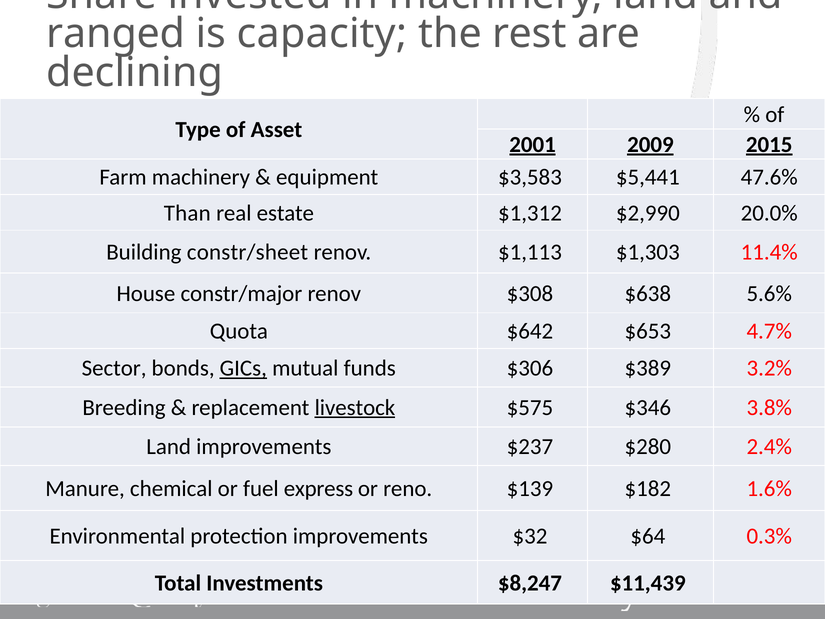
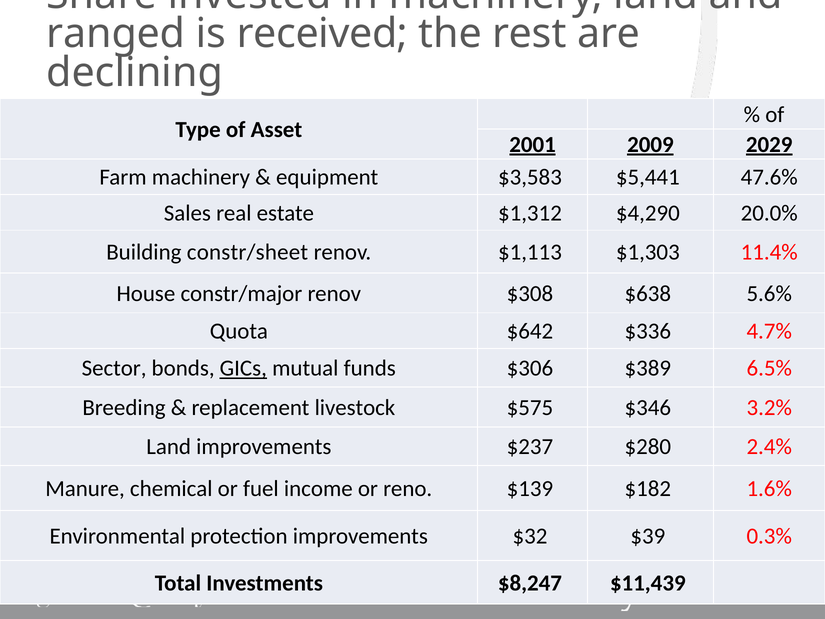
capacity: capacity -> received (322, 34)
2015: 2015 -> 2029 (769, 145)
Than: Than -> Sales (187, 213)
$2,990: $2,990 -> $4,290 (648, 213)
$653: $653 -> $336 (648, 331)
3.2%: 3.2% -> 6.5% (769, 368)
livestock underline: present -> none (355, 407)
3.8%: 3.8% -> 3.2% (769, 407)
express: express -> income (318, 488)
$64: $64 -> $39 (648, 536)
